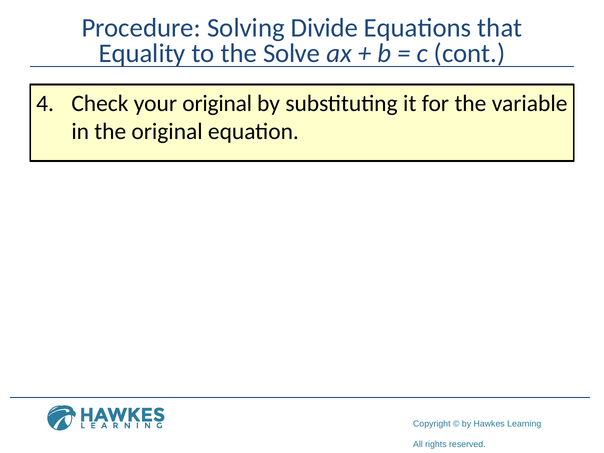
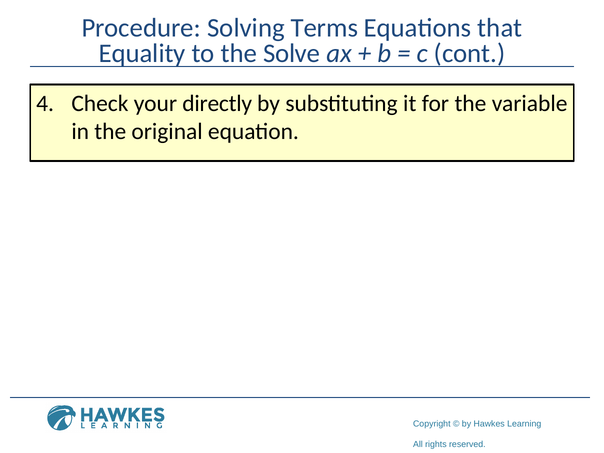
Divide: Divide -> Terms (324, 28)
your original: original -> directly (217, 103)
